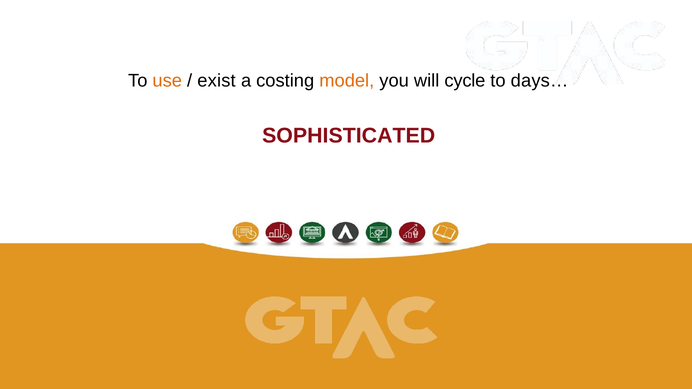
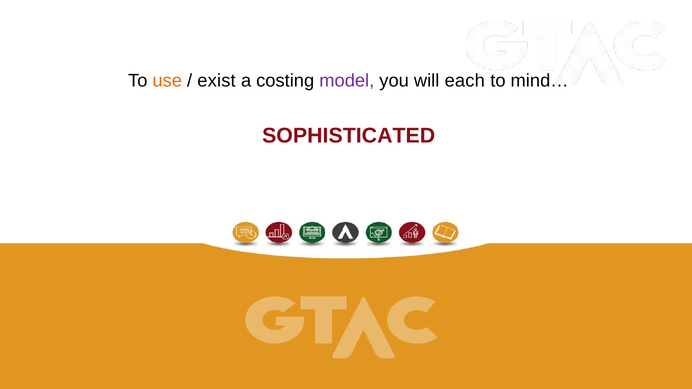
model colour: orange -> purple (347, 81)
cycle: cycle -> each (465, 81)
days…: days… -> mind… (540, 81)
